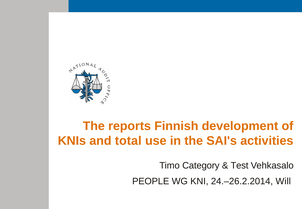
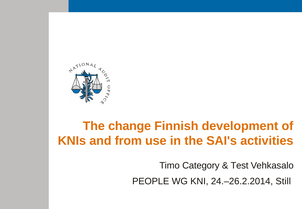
reports: reports -> change (130, 126)
total: total -> from (128, 141)
Will: Will -> Still (283, 181)
